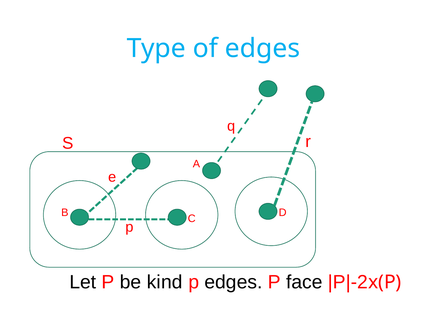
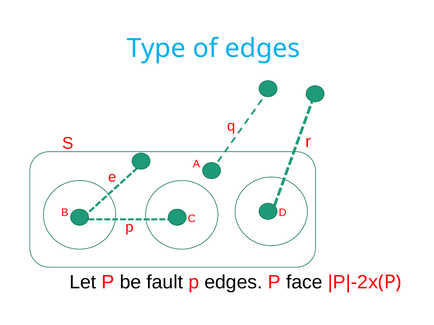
kind: kind -> fault (165, 283)
